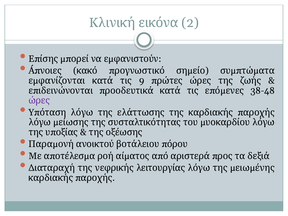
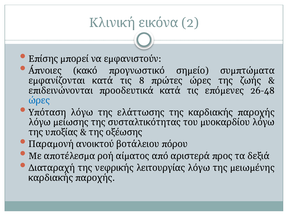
9: 9 -> 8 (142, 81)
38-48: 38-48 -> 26-48 (263, 91)
ώρες colour: purple -> blue (39, 101)
